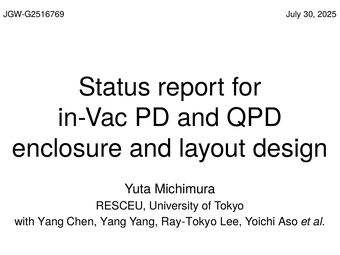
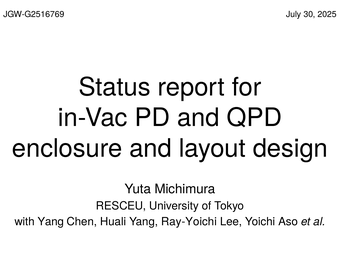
Chen Yang: Yang -> Huali (113, 222)
Ray-Tokyo: Ray-Tokyo -> Ray-Yoichi (189, 222)
